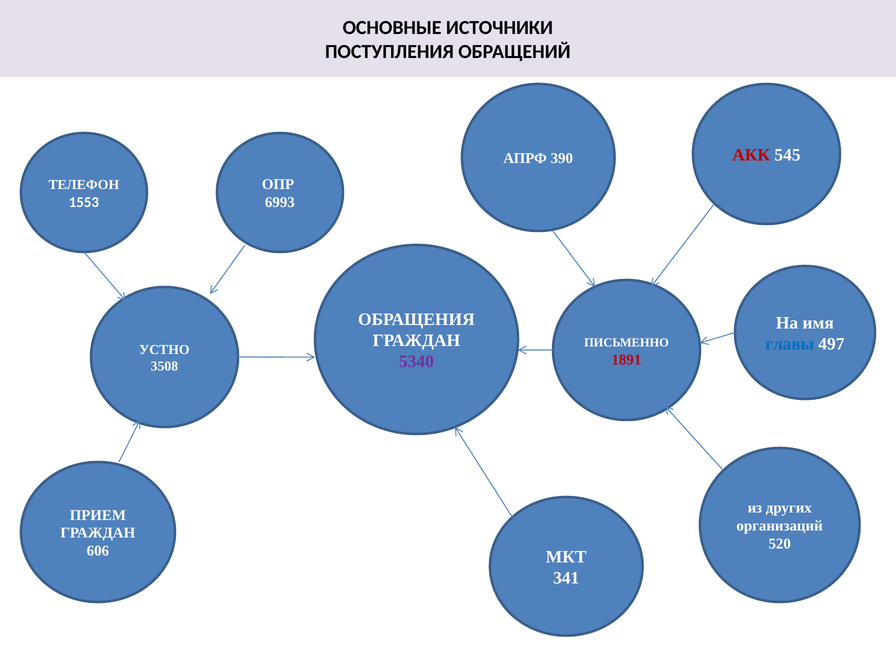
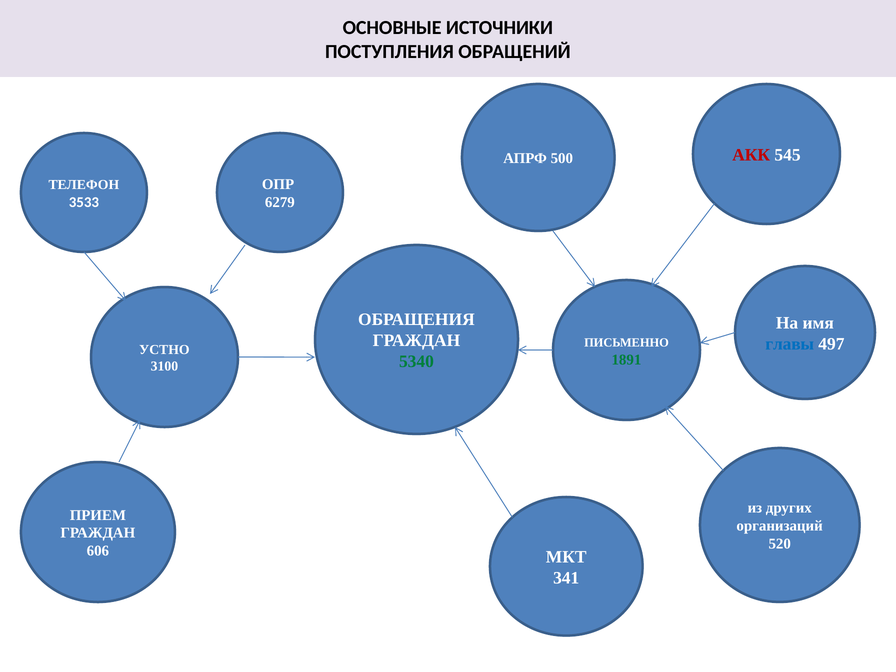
390: 390 -> 500 (562, 159)
6993: 6993 -> 6279 (280, 202)
1553: 1553 -> 3533 (84, 202)
1891 colour: red -> green (626, 360)
5340 colour: purple -> green (416, 362)
3508: 3508 -> 3100 (164, 366)
